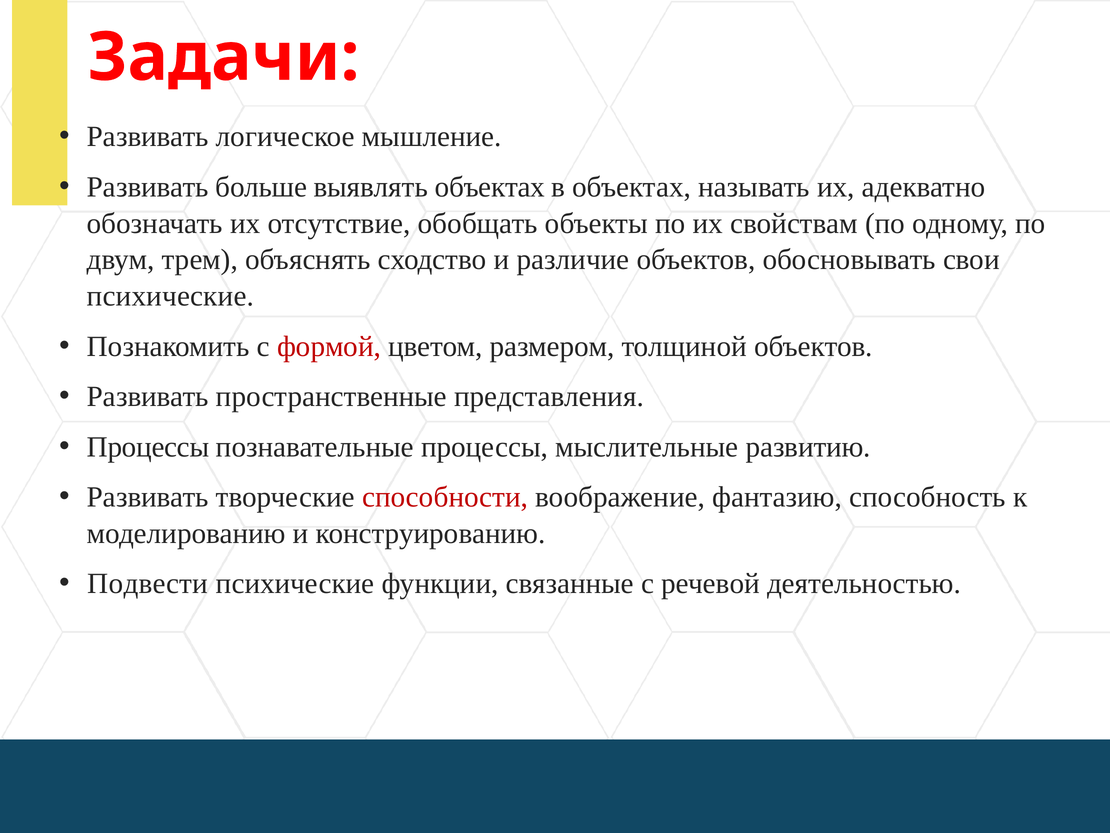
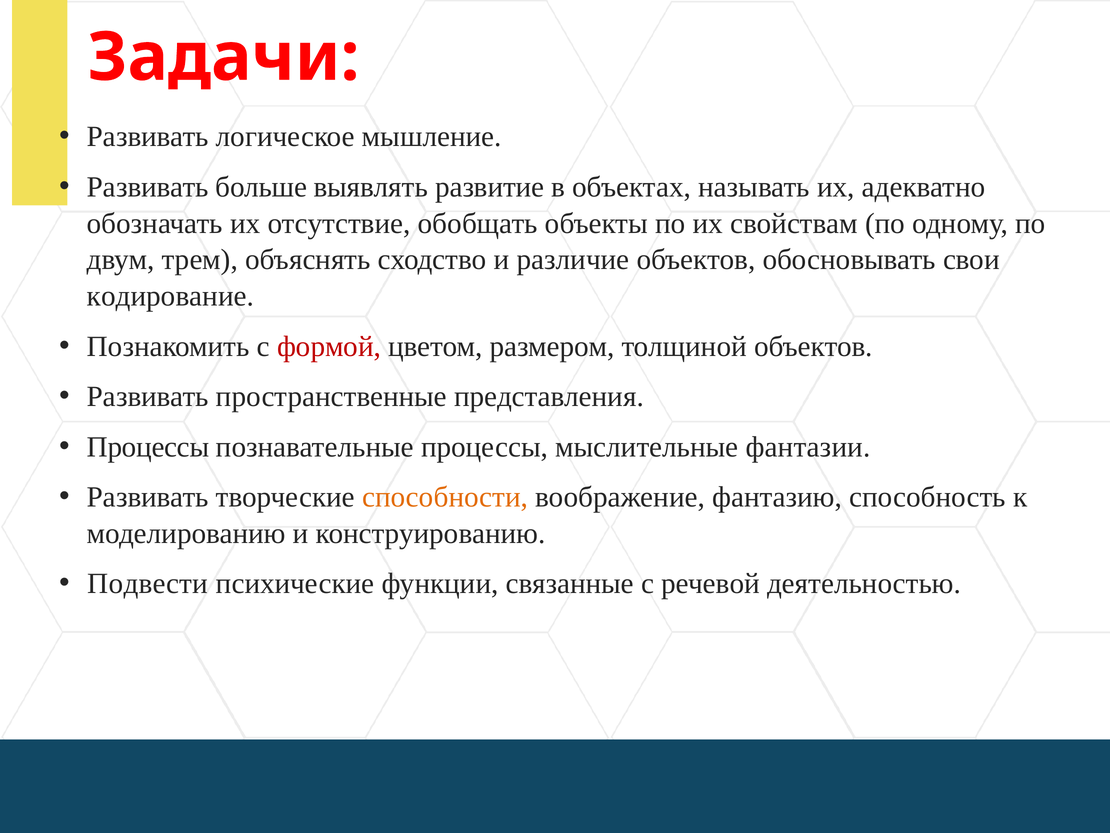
выявлять объектах: объектах -> развитие (490, 187)
психические: психические -> кодирование (170, 296)
развитию: развитию -> фантазии (808, 447)
способности colour: red -> orange (445, 497)
